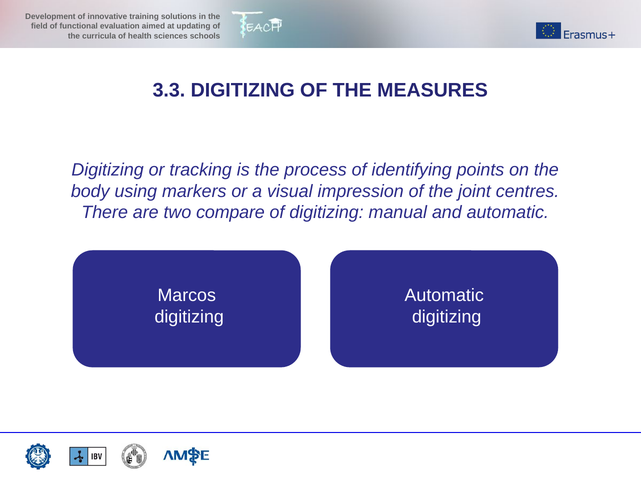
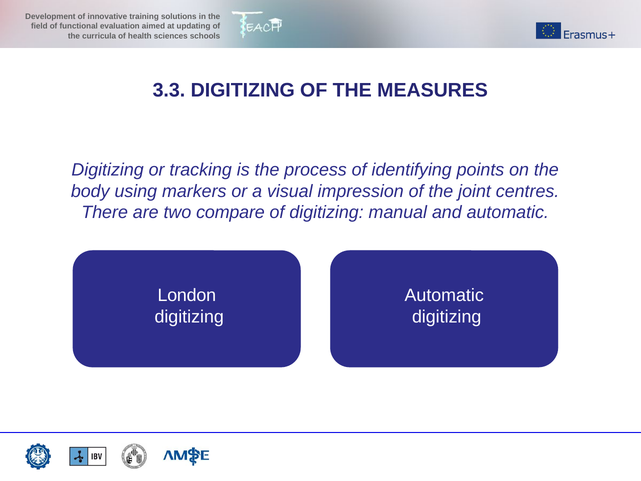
Marcos: Marcos -> London (187, 295)
